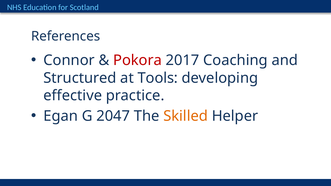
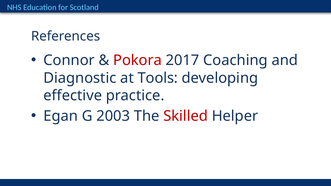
Structured: Structured -> Diagnostic (80, 78)
2047: 2047 -> 2003 (113, 116)
Skilled colour: orange -> red (186, 116)
